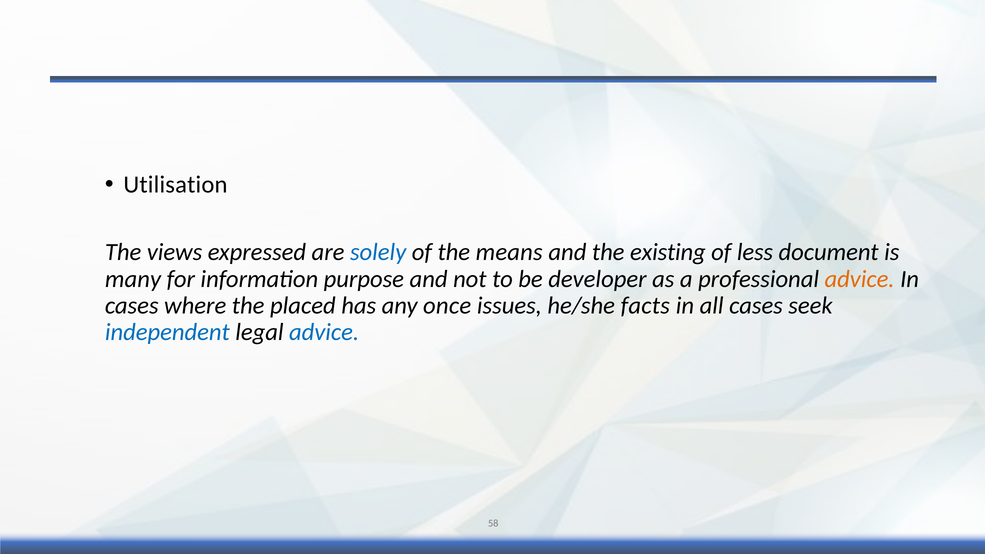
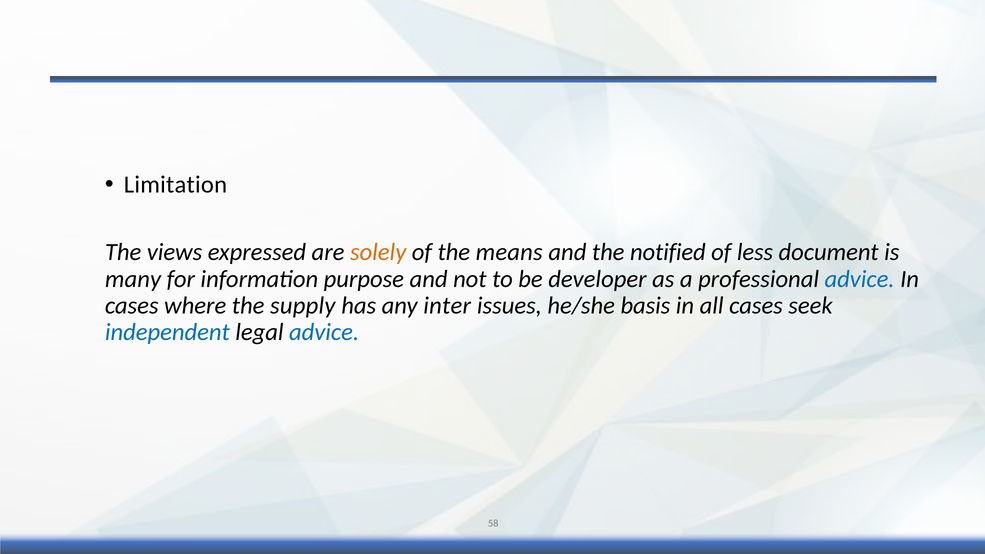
Utilisation: Utilisation -> Limitation (175, 185)
solely colour: blue -> orange (378, 252)
existing: existing -> notified (668, 252)
advice colour: orange -> blue (860, 279)
placed: placed -> supply (303, 306)
once: once -> inter (447, 306)
facts: facts -> basis (645, 306)
